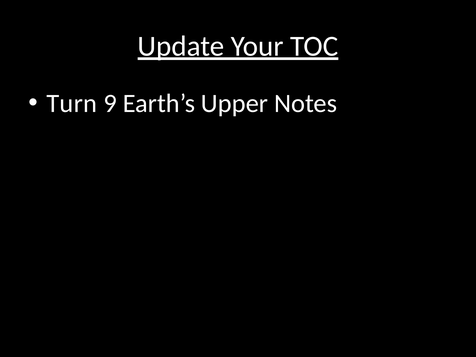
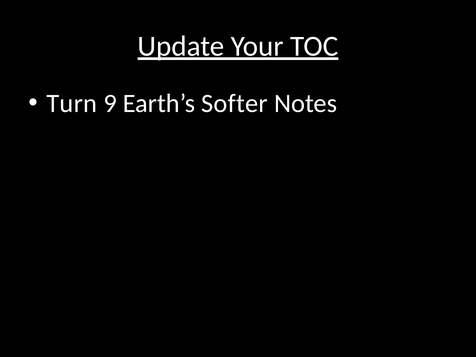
Upper: Upper -> Softer (234, 103)
